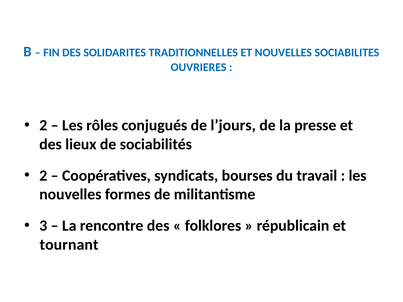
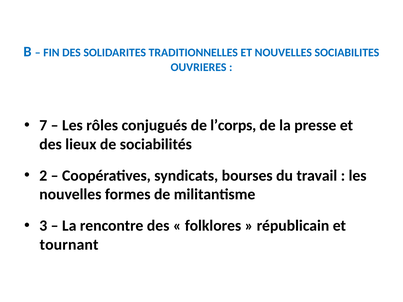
2: 2 -> 7 (43, 126)
l’jours: l’jours -> l’corps (233, 126)
